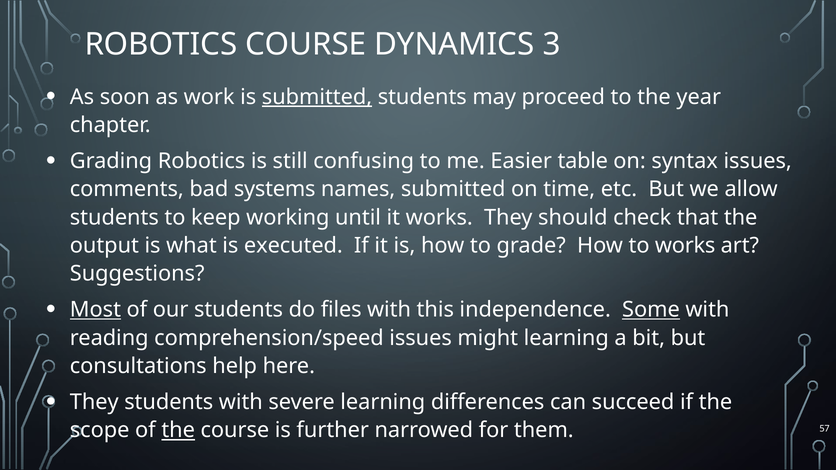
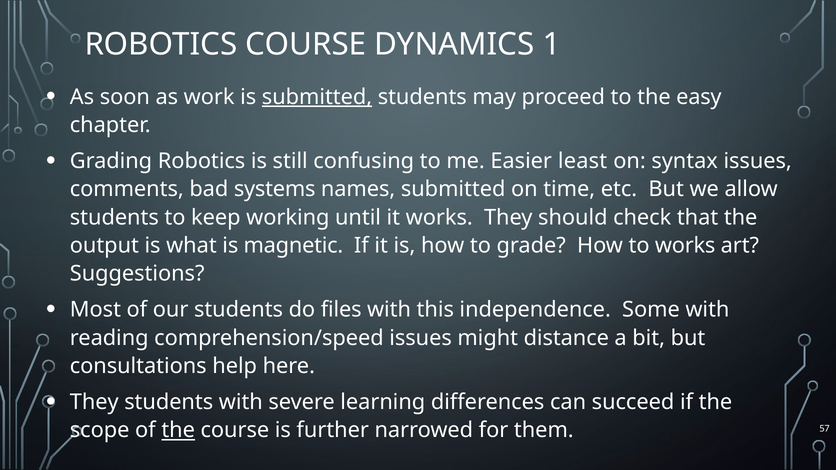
3: 3 -> 1 (552, 45)
year: year -> easy (699, 97)
table: table -> least (583, 161)
executed: executed -> magnetic (293, 246)
Most underline: present -> none (95, 310)
Some underline: present -> none (651, 310)
might learning: learning -> distance (566, 338)
